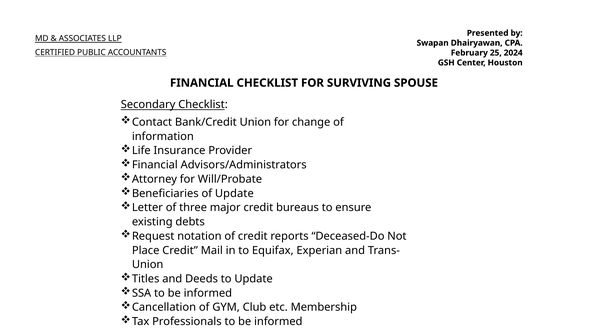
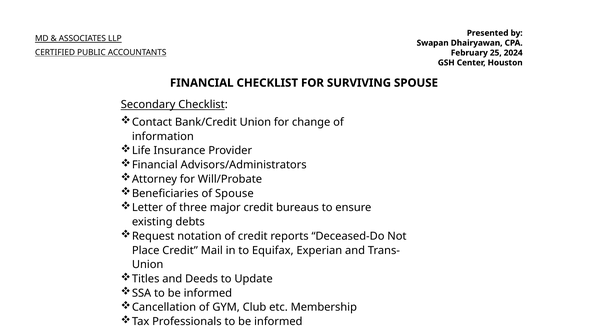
of Update: Update -> Spouse (234, 194)
